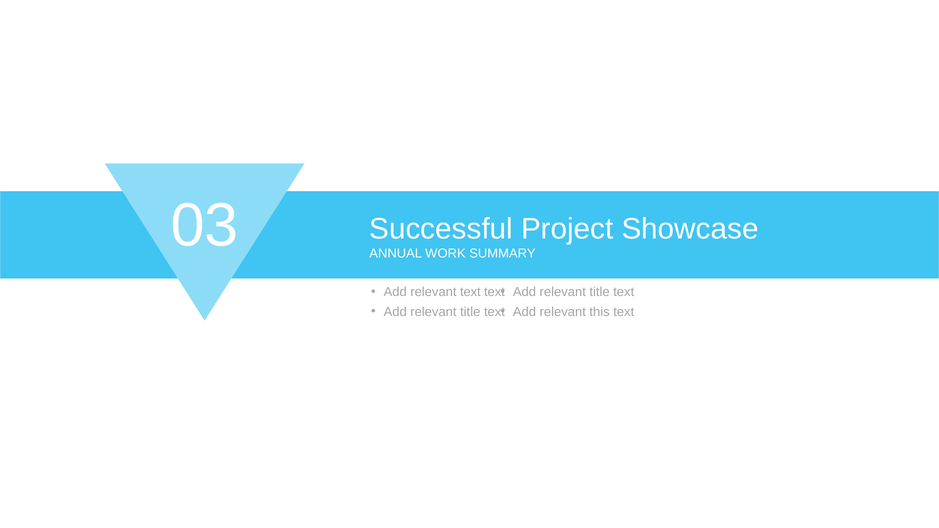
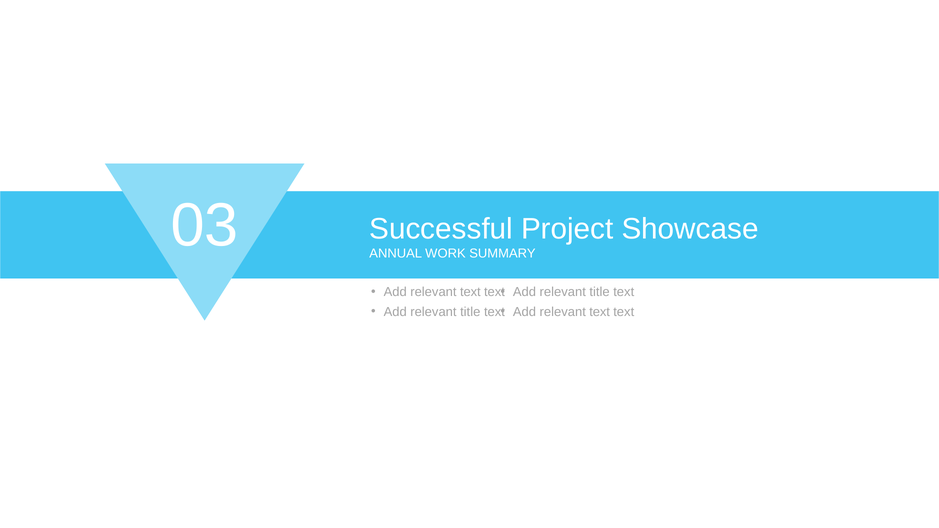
this: this -> text (600, 312)
